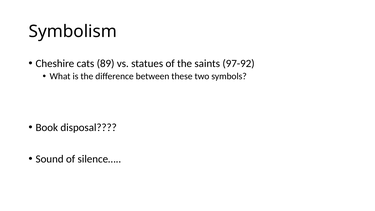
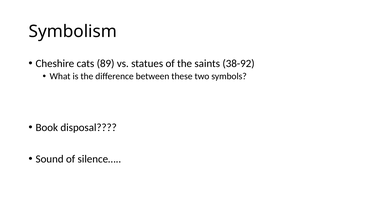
97-92: 97-92 -> 38-92 (239, 63)
